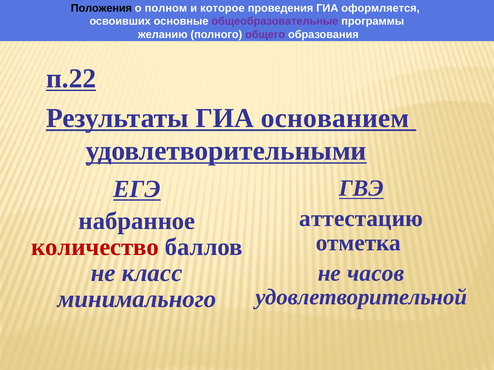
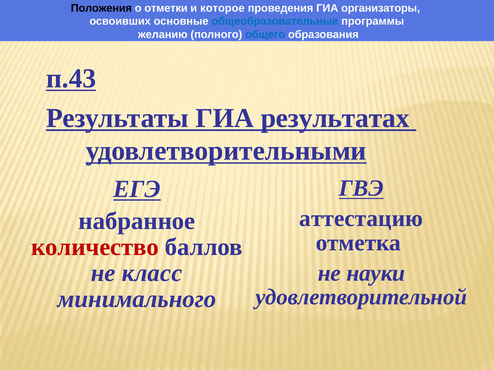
полном: полном -> отметки (166, 8)
оформляется: оформляется -> организаторы (381, 8)
общеобразовательные colour: purple -> blue (275, 21)
общего colour: purple -> blue (265, 35)
п.22: п.22 -> п.43 (71, 78)
основанием: основанием -> результатах (335, 118)
часов: часов -> науки (376, 273)
